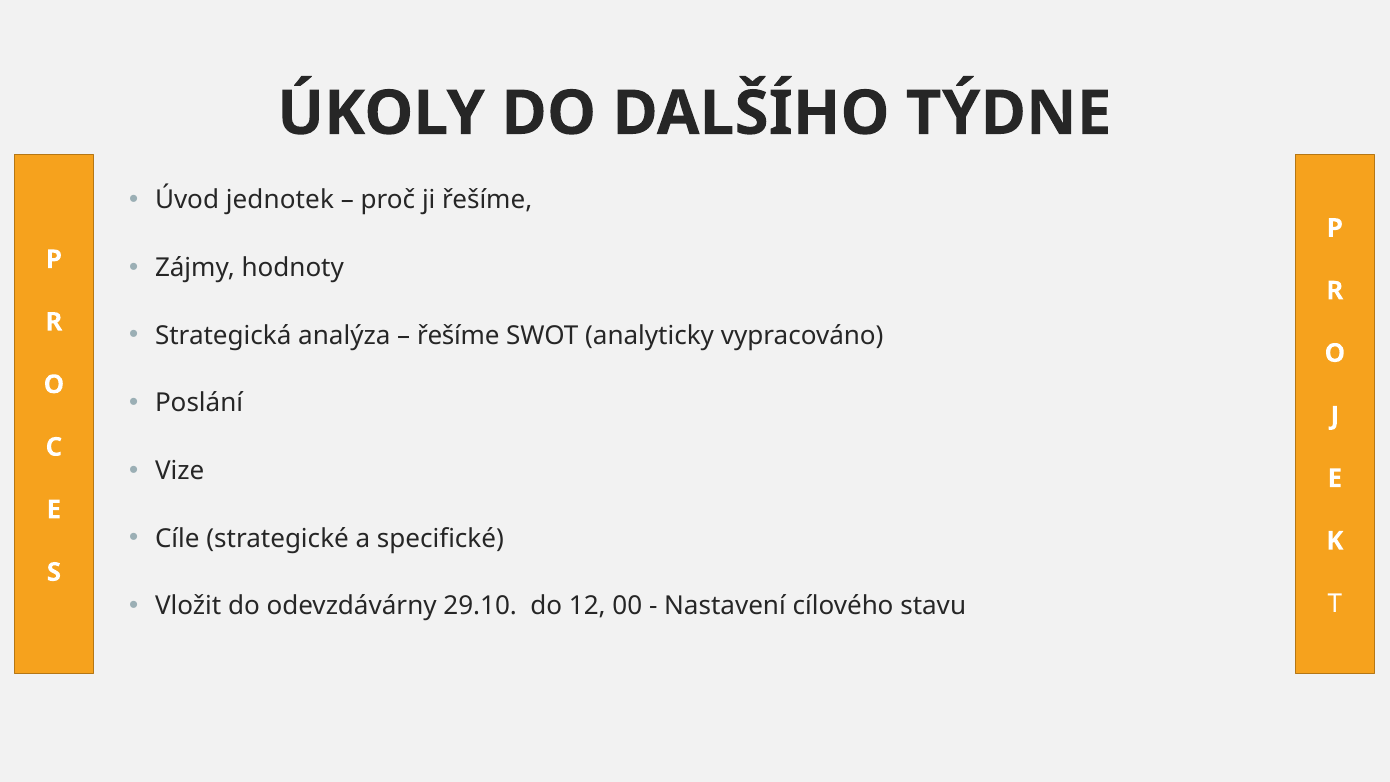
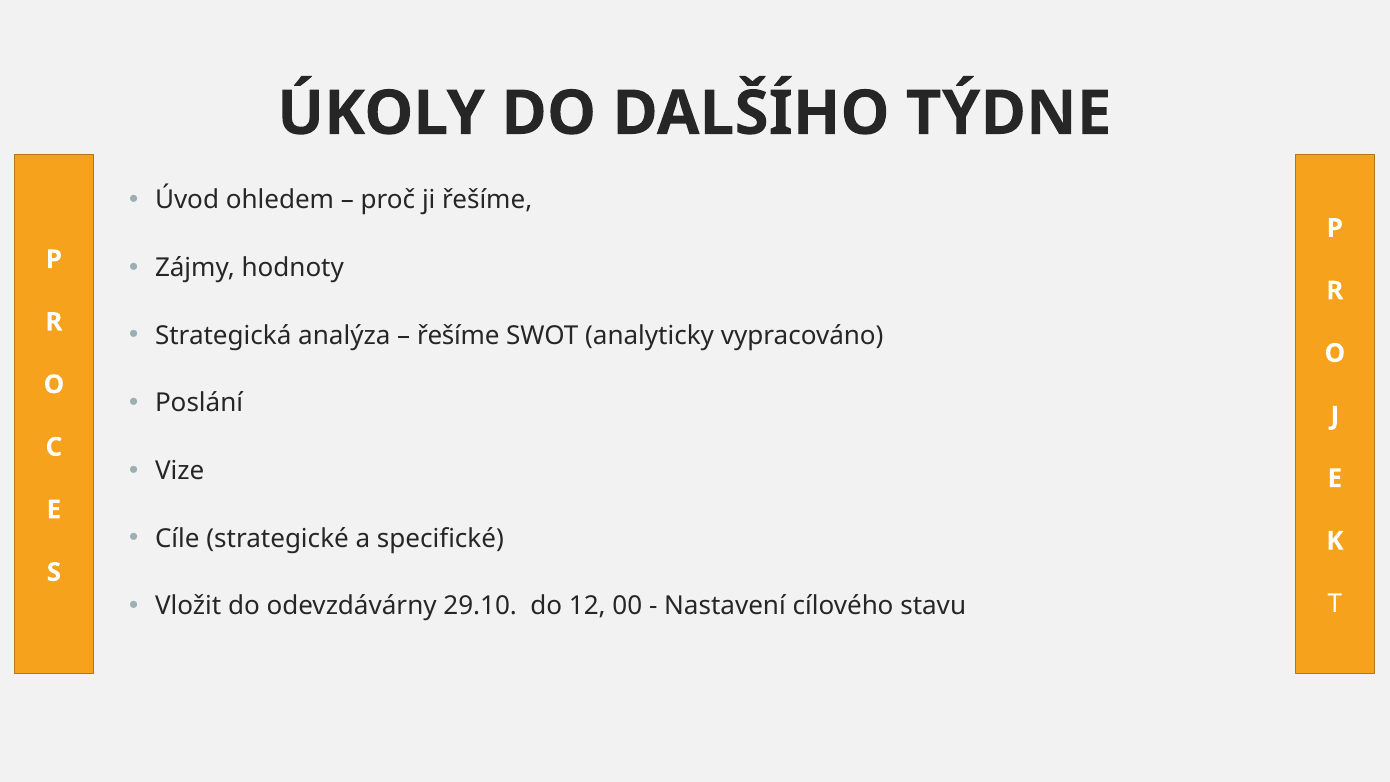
jednotek: jednotek -> ohledem (280, 200)
